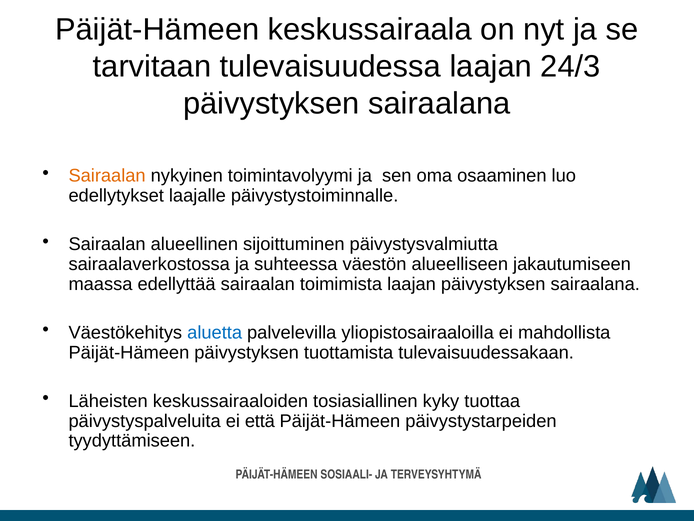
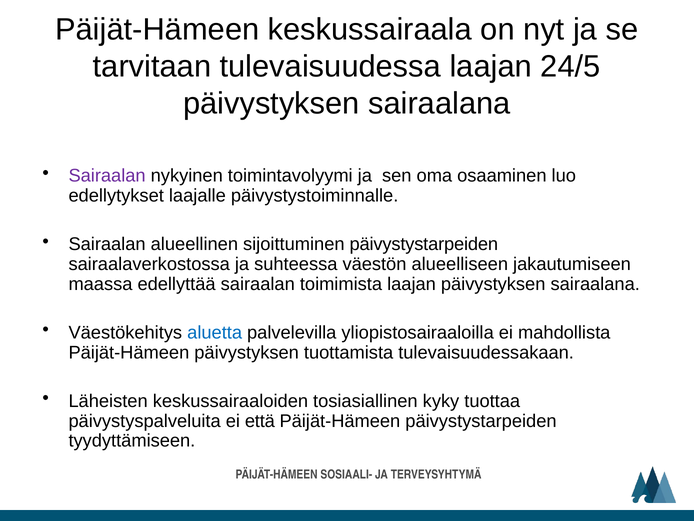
24/3: 24/3 -> 24/5 (570, 66)
Sairaalan colour: orange -> purple (107, 176)
sijoittuminen päivystysvalmiutta: päivystysvalmiutta -> päivystystarpeiden (424, 244)
